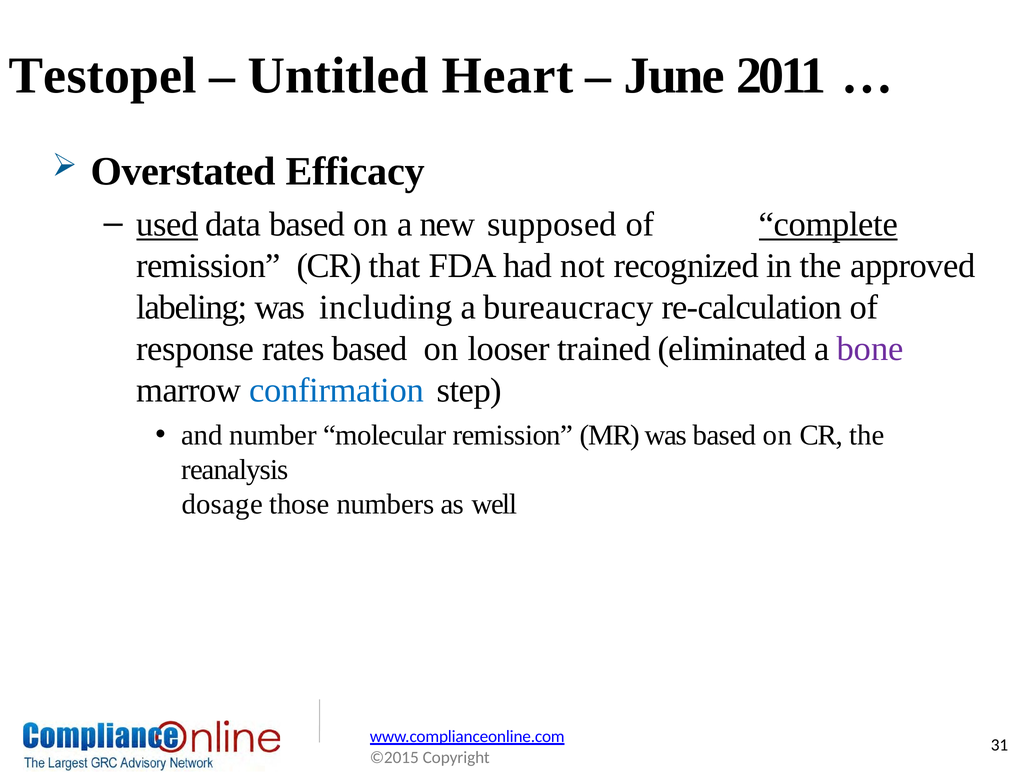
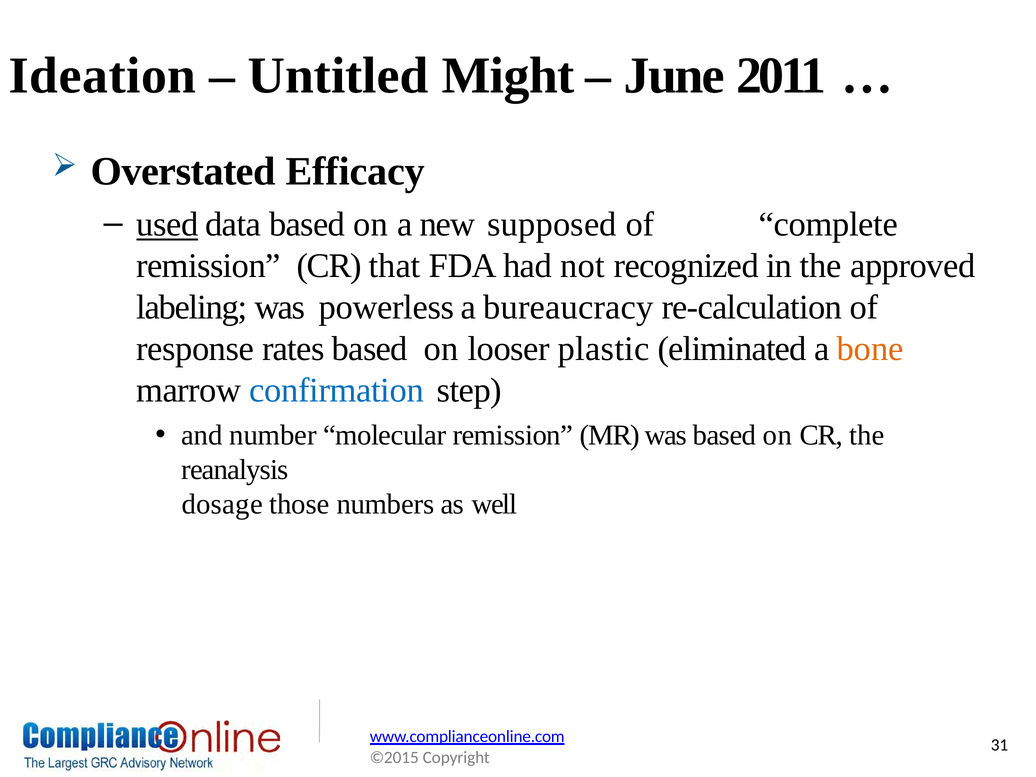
Testopel: Testopel -> Ideation (103, 76)
Heart: Heart -> Might (508, 76)
complete underline: present -> none (828, 225)
including: including -> powerless (386, 307)
trained: trained -> plastic (604, 349)
bone colour: purple -> orange (870, 349)
